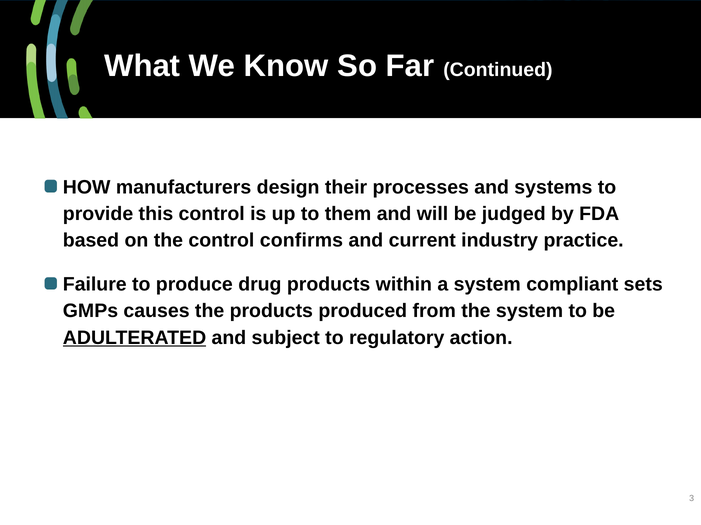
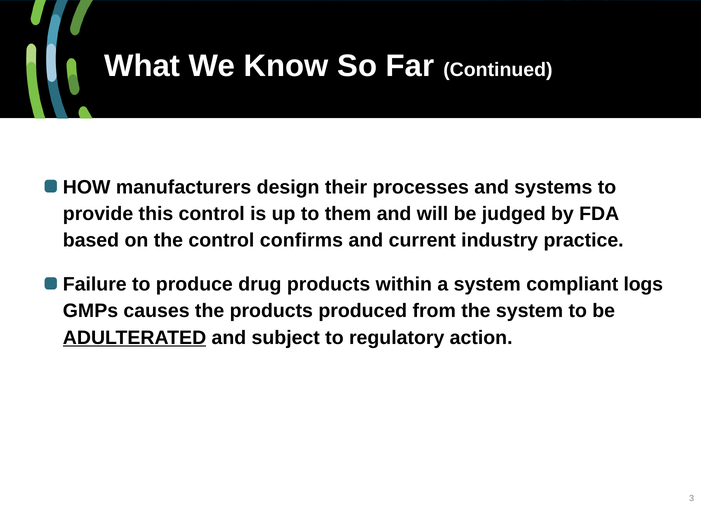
sets: sets -> logs (643, 285)
